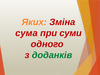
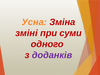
Яких: Яких -> Усна (34, 22)
сума: сума -> зміні (26, 33)
доданків colour: green -> purple (52, 55)
